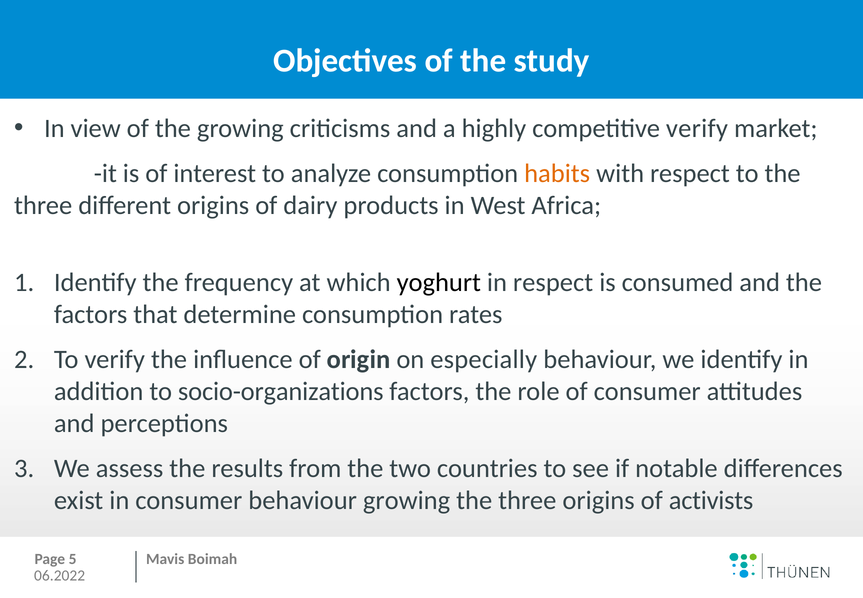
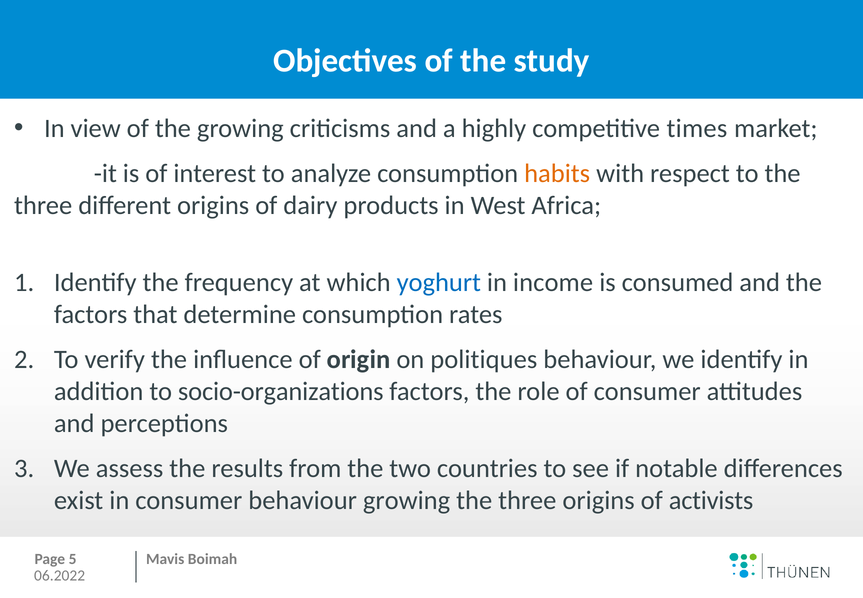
competitive verify: verify -> times (697, 128)
yoghurt colour: black -> blue (439, 282)
in respect: respect -> income (553, 282)
especially: especially -> politiques (484, 359)
